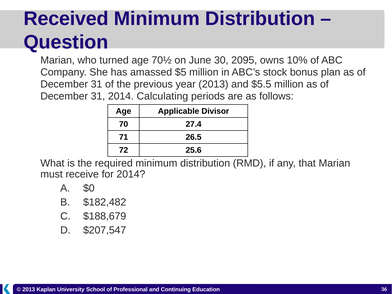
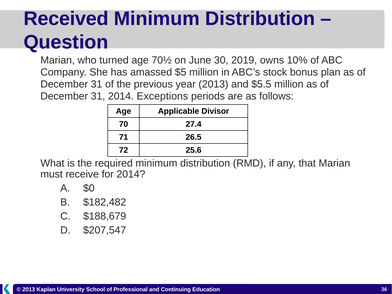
2095: 2095 -> 2019 (244, 60)
Calculating: Calculating -> Exceptions (162, 96)
